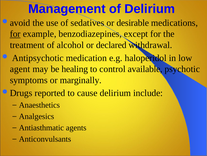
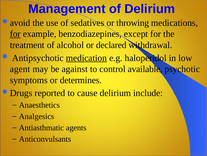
desirable: desirable -> throwing (133, 23)
medication underline: none -> present (86, 58)
healing: healing -> against (75, 69)
marginally: marginally -> determines (81, 80)
